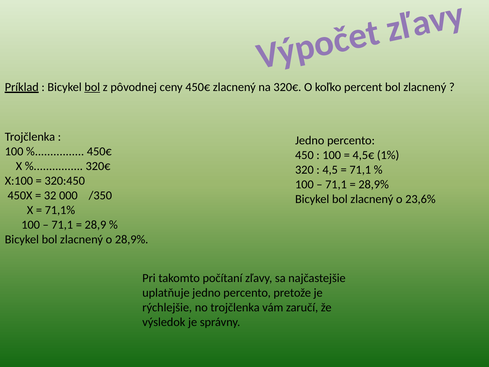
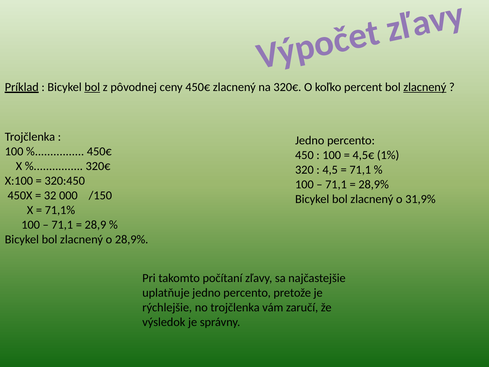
zlacnený underline: none -> present (425, 87)
/350: /350 -> /150 (100, 195)
23,6%: 23,6% -> 31,9% (420, 199)
